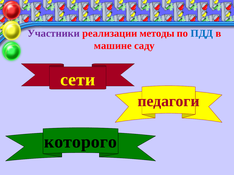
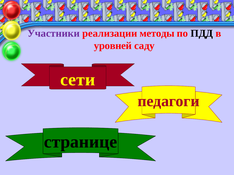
ПДД colour: blue -> black (202, 33)
машине: машине -> уровней (113, 46)
которого: которого -> странице (81, 142)
